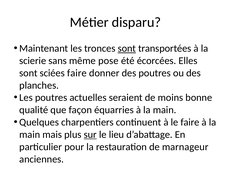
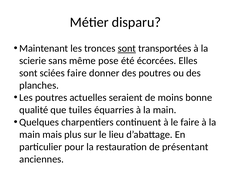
façon: façon -> tuiles (80, 110)
sur underline: present -> none (90, 135)
marnageur: marnageur -> présentant (185, 147)
